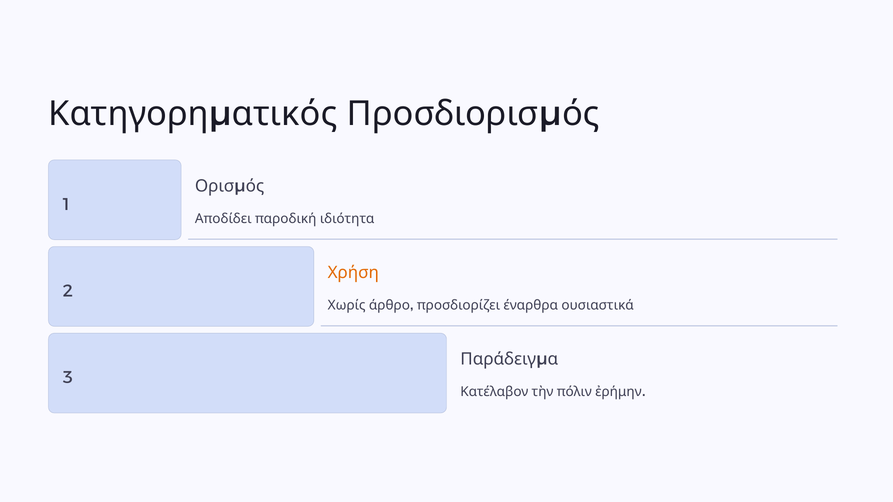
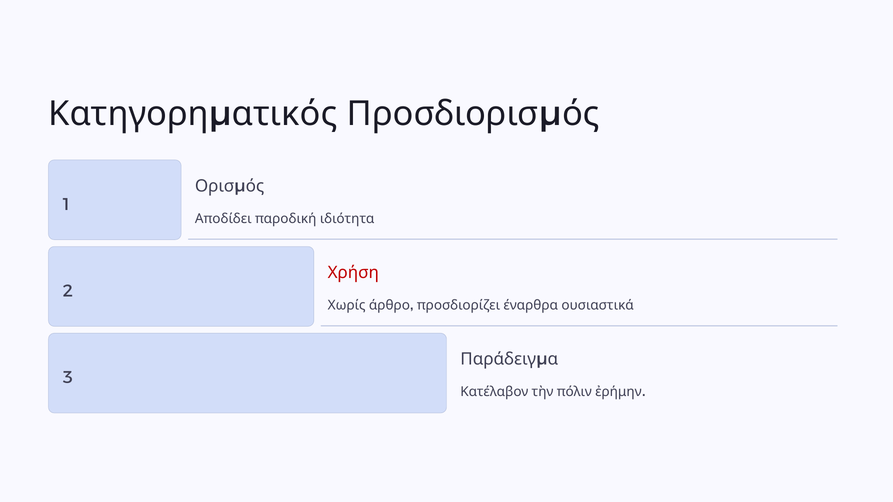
Χρήση colour: orange -> red (353, 273)
